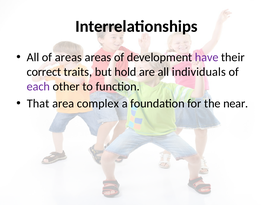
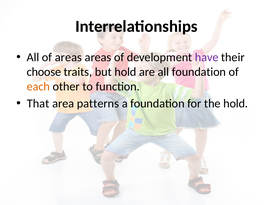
correct: correct -> choose (44, 72)
all individuals: individuals -> foundation (199, 72)
each colour: purple -> orange (38, 86)
complex: complex -> patterns (98, 103)
the near: near -> hold (236, 103)
